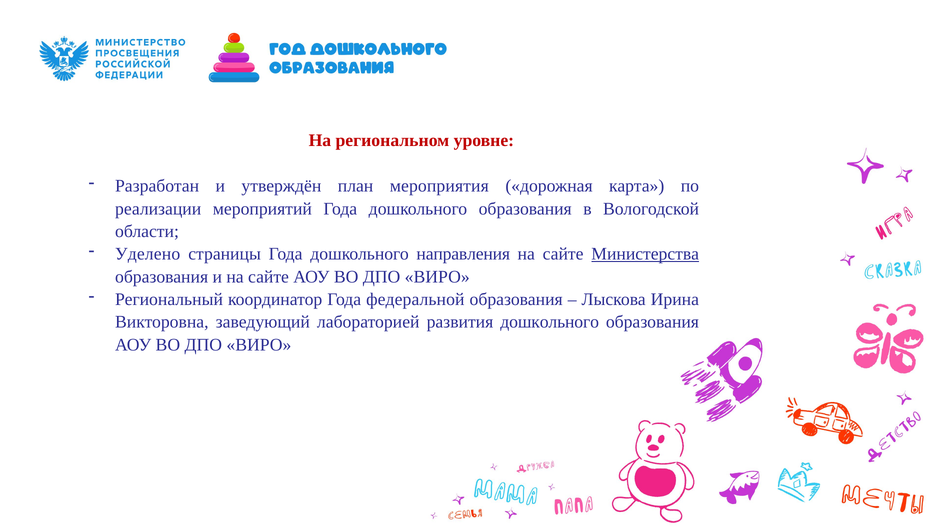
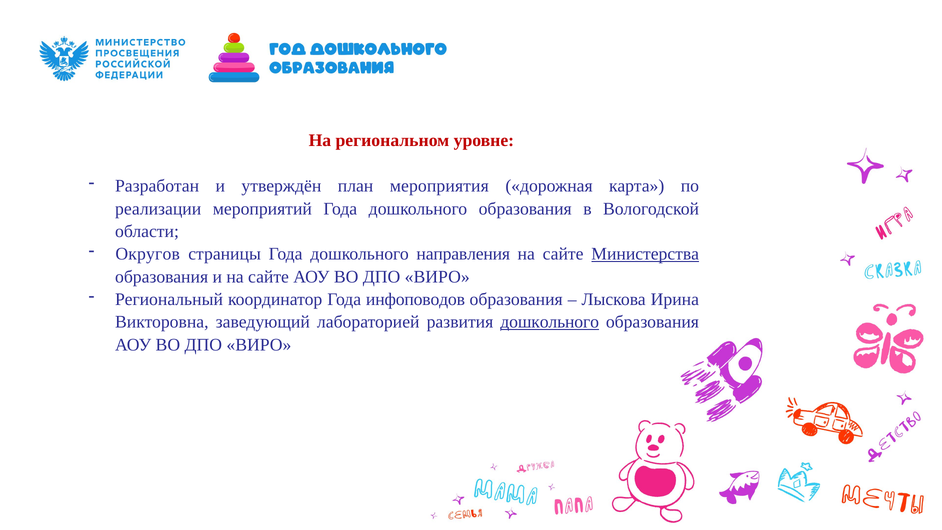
Уделено: Уделено -> Округов (148, 254)
федеральной: федеральной -> инфоповодов (415, 299)
дошкольного underline: none -> present (550, 322)
